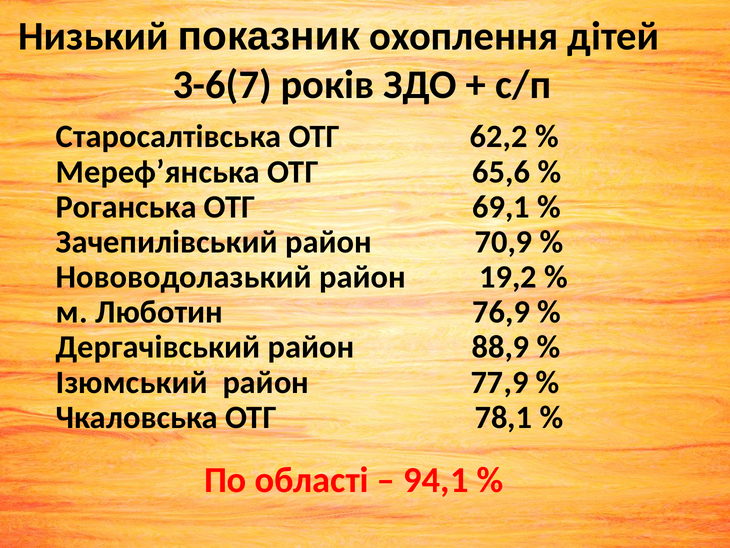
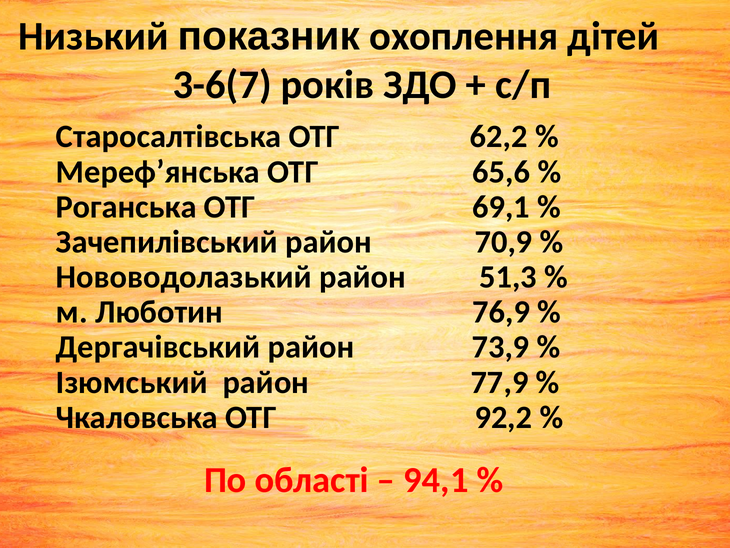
19,2: 19,2 -> 51,3 (508, 277)
88,9: 88,9 -> 73,9 (501, 347)
78,1: 78,1 -> 92,2 (503, 417)
